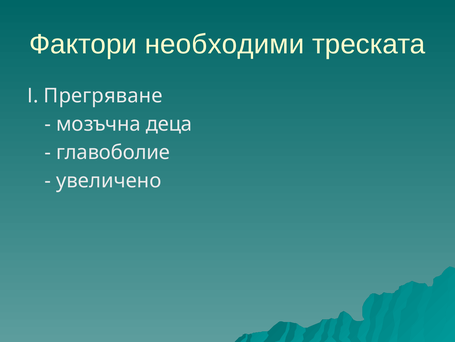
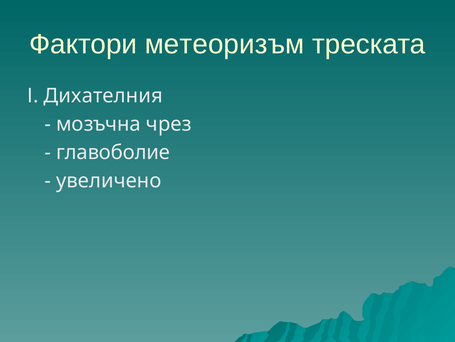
необходими: необходими -> метеоризъм (225, 44)
Прегряване: Прегряване -> Дихателния (103, 95)
деца: деца -> чрез (169, 124)
